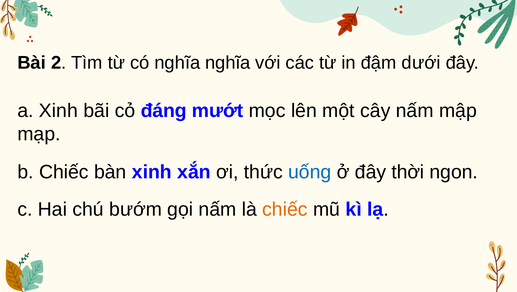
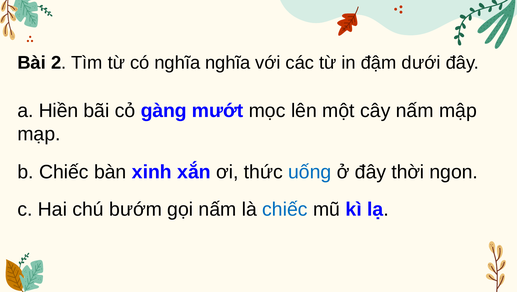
a Xinh: Xinh -> Hiền (58, 111)
đáng: đáng -> gàng (164, 111)
chiếc colour: orange -> blue (285, 209)
